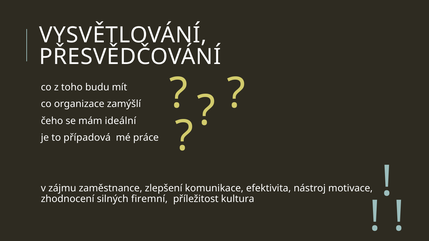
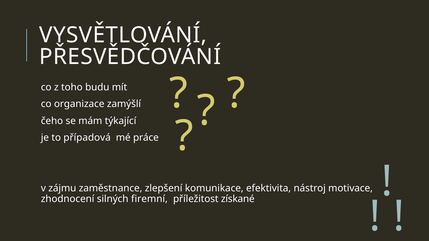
ideální: ideální -> týkající (121, 121)
kultura: kultura -> získané (238, 199)
